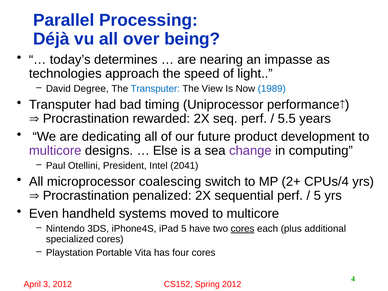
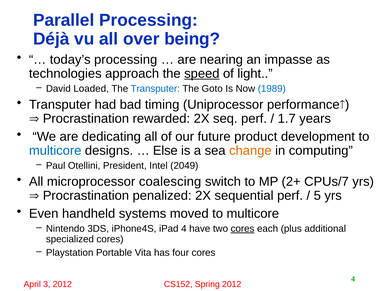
today’s determines: determines -> processing (126, 60)
speed underline: none -> present (202, 73)
Degree: Degree -> Loaded (91, 89)
View: View -> Goto (212, 89)
5.5: 5.5 -> 1.7 (287, 119)
multicore colour: purple -> blue (55, 150)
change colour: purple -> orange (250, 150)
2041: 2041 -> 2049 (184, 166)
CPUs/4: CPUs/4 -> CPUs/7 (326, 182)
iPad 5: 5 -> 4 (184, 229)
